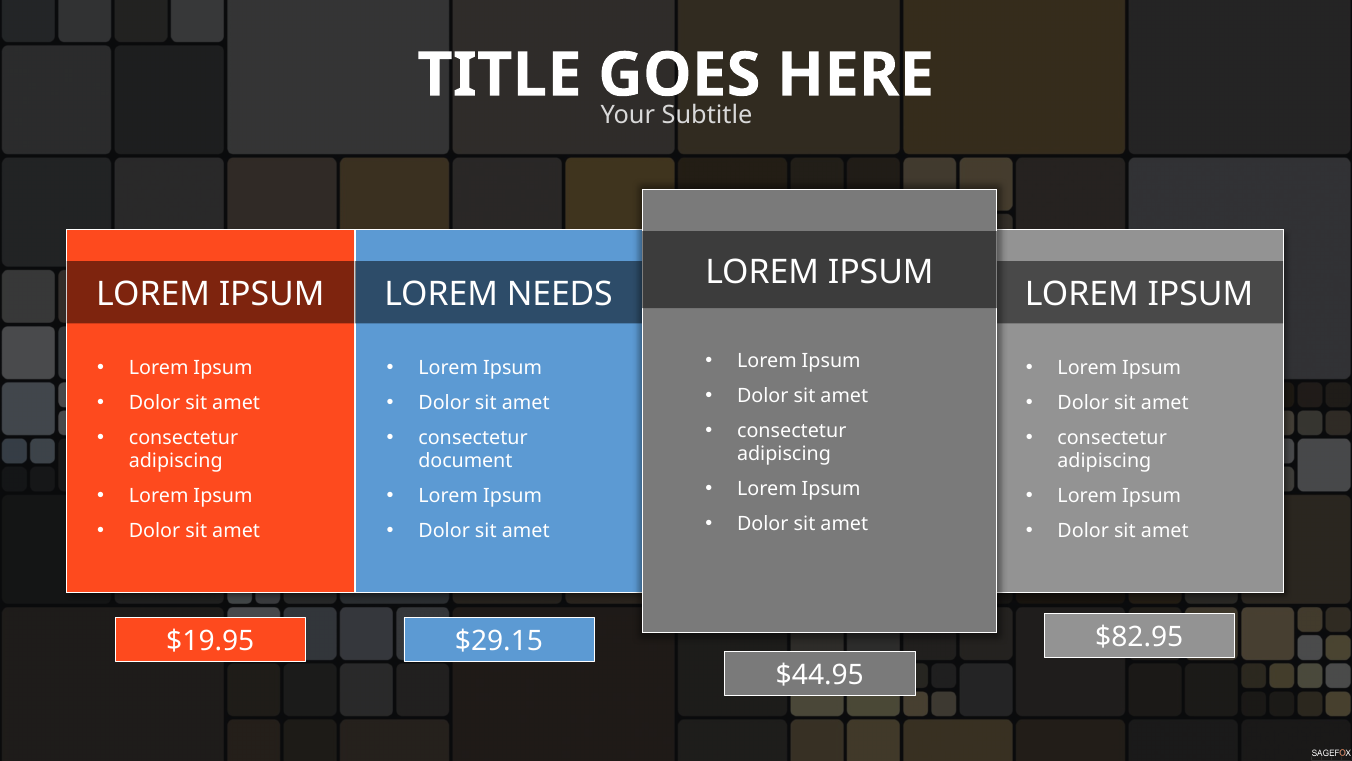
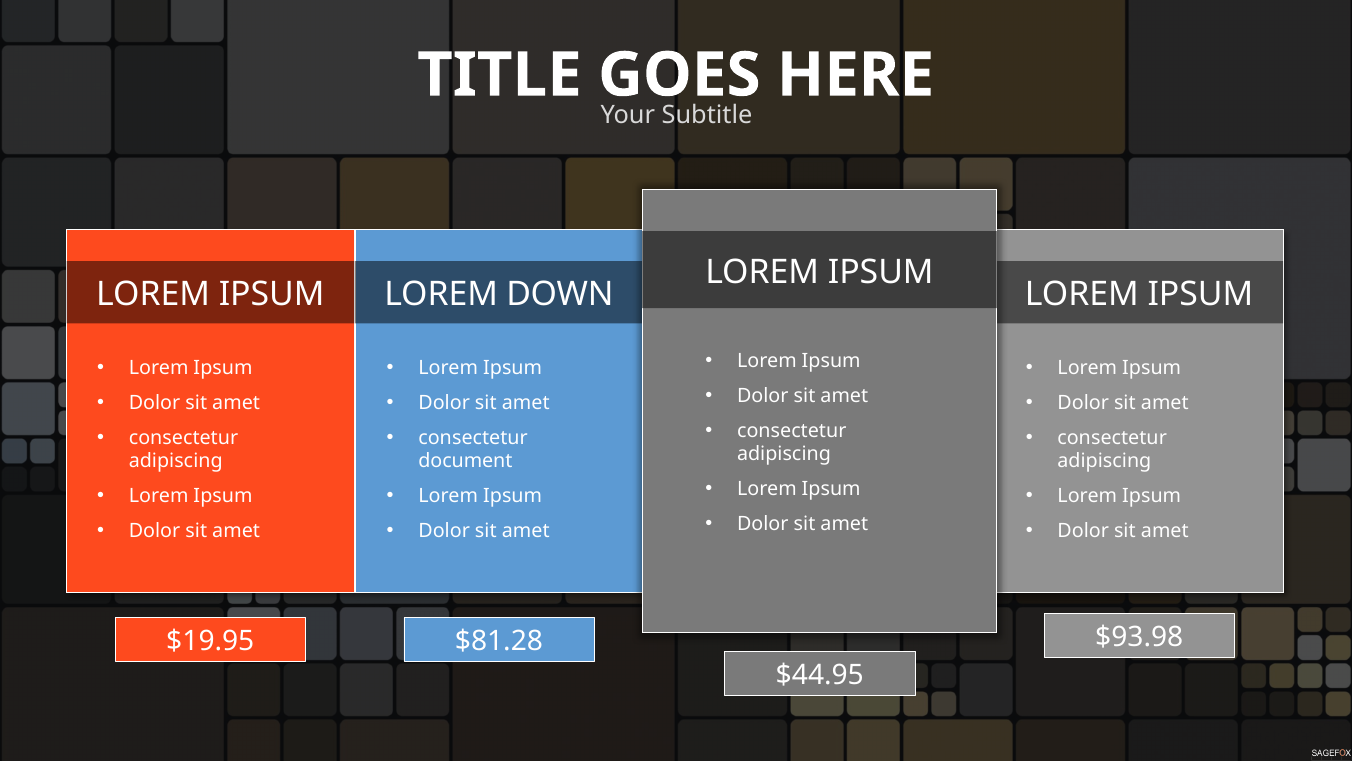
NEEDS: NEEDS -> DOWN (560, 294)
$82.95: $82.95 -> $93.98 (1139, 637)
$29.15: $29.15 -> $81.28 (499, 641)
